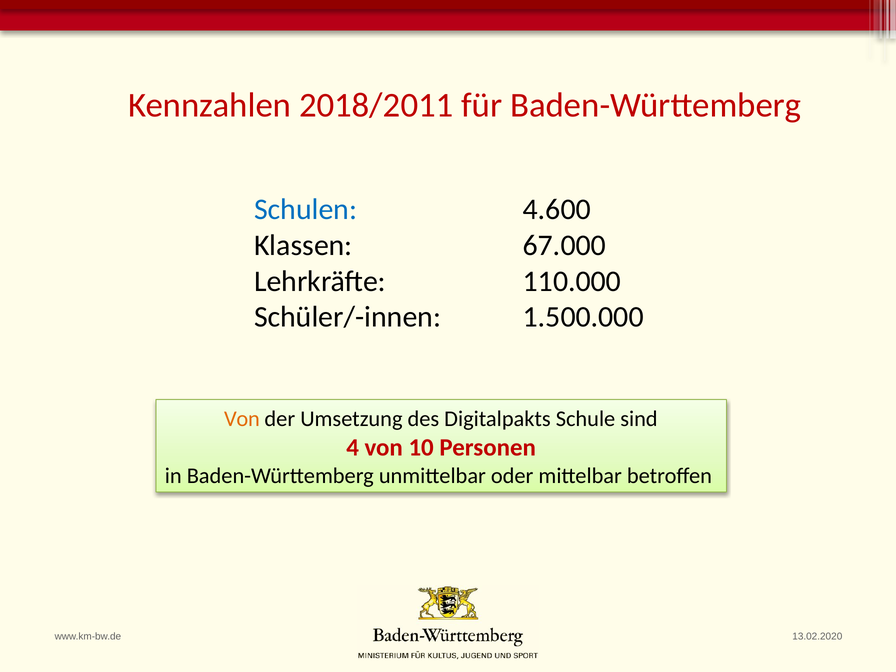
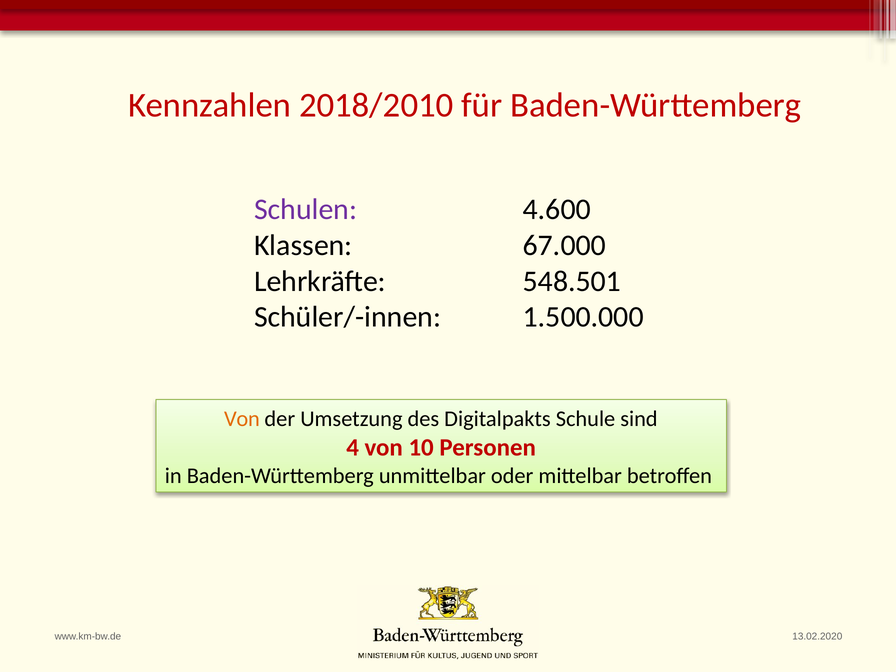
2018/2011: 2018/2011 -> 2018/2010 (376, 105)
Schulen colour: blue -> purple (306, 210)
110.000: 110.000 -> 548.501 (572, 281)
